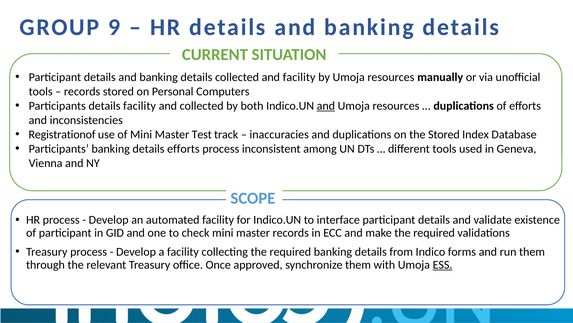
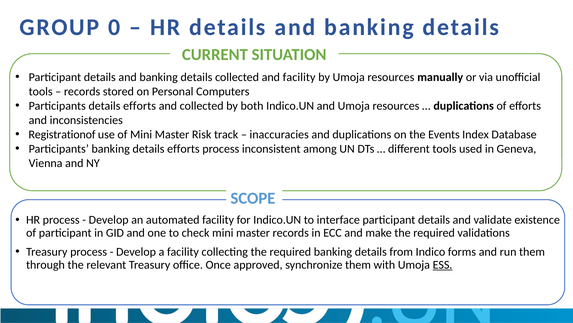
9: 9 -> 0 (114, 27)
Participants details facility: facility -> efforts (140, 106)
and underline: present -> none (326, 106)
Test: Test -> Risk (202, 134)
the Stored: Stored -> Events (444, 134)
